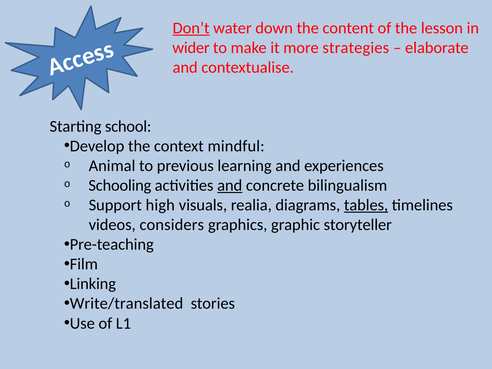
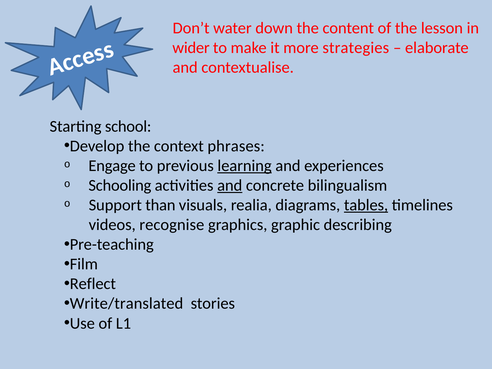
Don’t underline: present -> none (191, 28)
mindful: mindful -> phrases (236, 146)
Animal: Animal -> Engage (112, 166)
learning underline: none -> present (245, 166)
high: high -> than (160, 205)
considers: considers -> recognise (172, 225)
storyteller: storyteller -> describing (358, 225)
Linking: Linking -> Reflect (93, 284)
